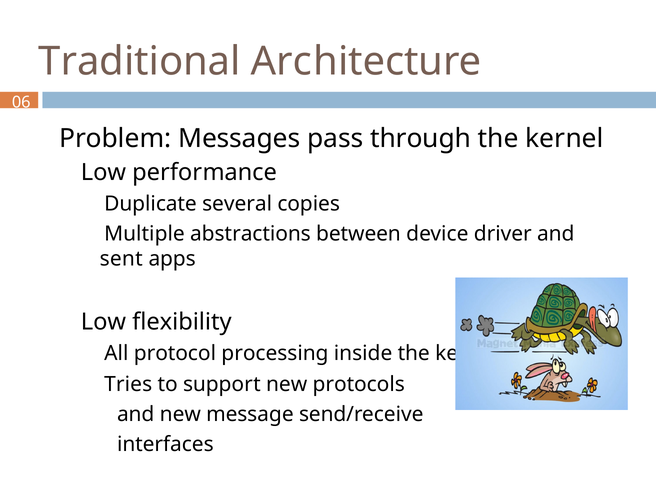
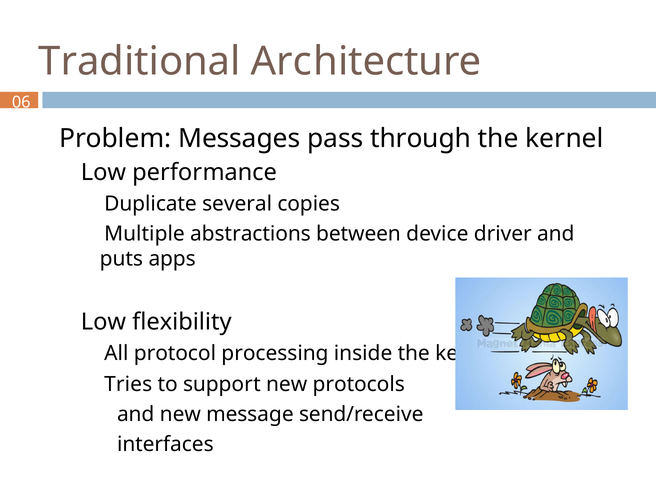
sent: sent -> puts (121, 259)
